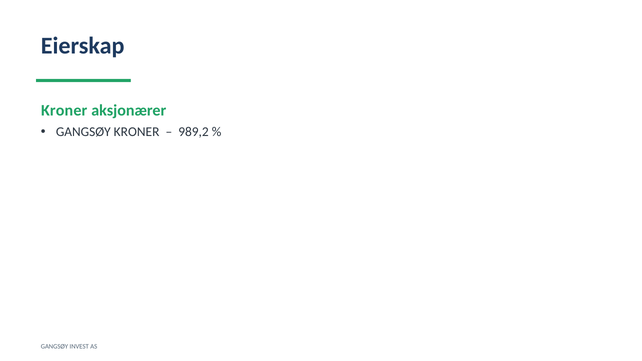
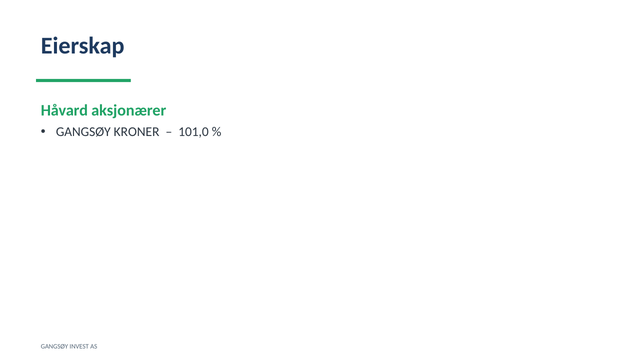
Kroner: Kroner -> Håvard (64, 111)
989,2: 989,2 -> 101,0 (194, 132)
